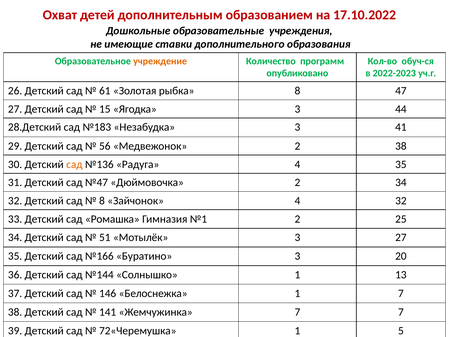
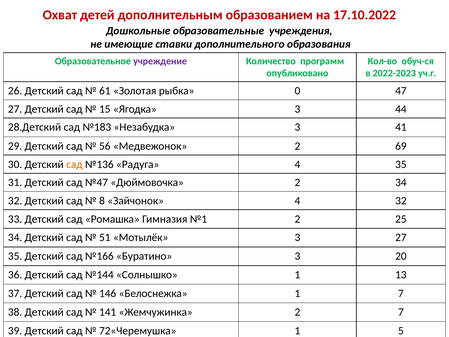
учреждение colour: orange -> purple (160, 61)
рыбка 8: 8 -> 0 (297, 91)
2 38: 38 -> 69 (401, 146)
Жемчужинка 7: 7 -> 2 (297, 312)
